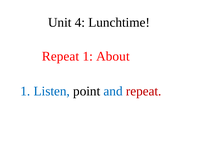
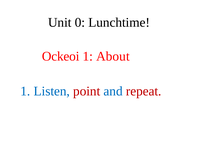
4: 4 -> 0 (80, 22)
Repeat: Repeat -> Ockeoi (61, 56)
point colour: black -> red (87, 91)
